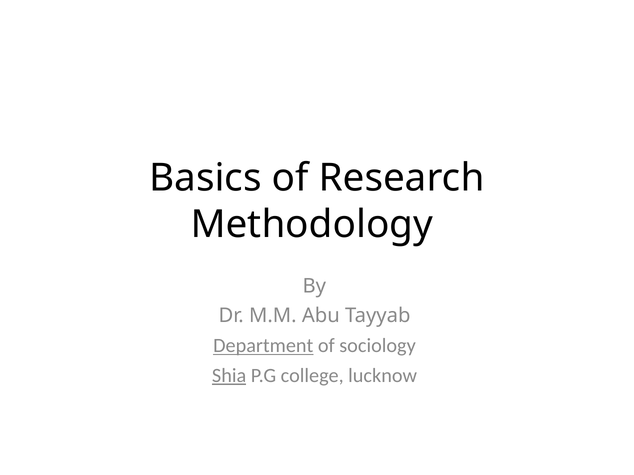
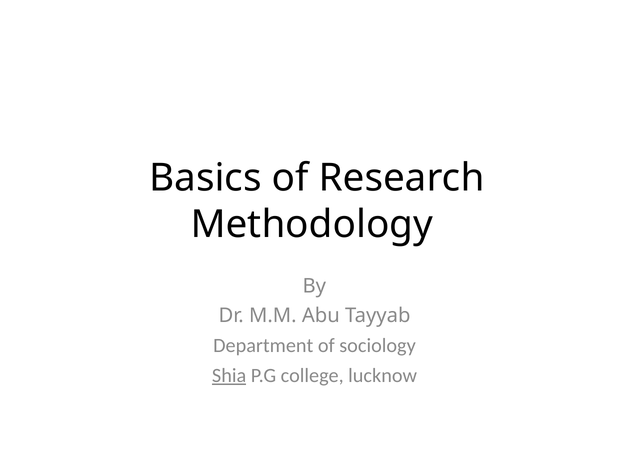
Department underline: present -> none (263, 346)
